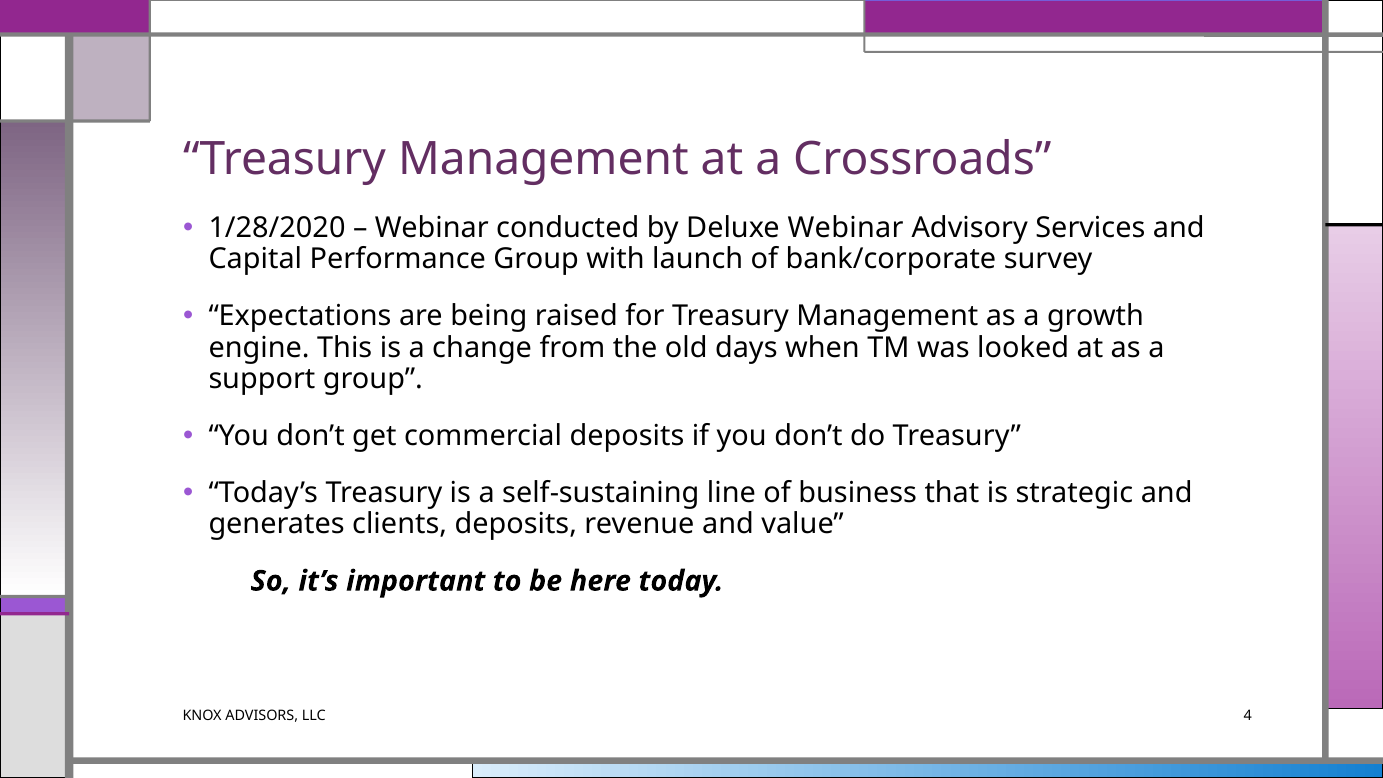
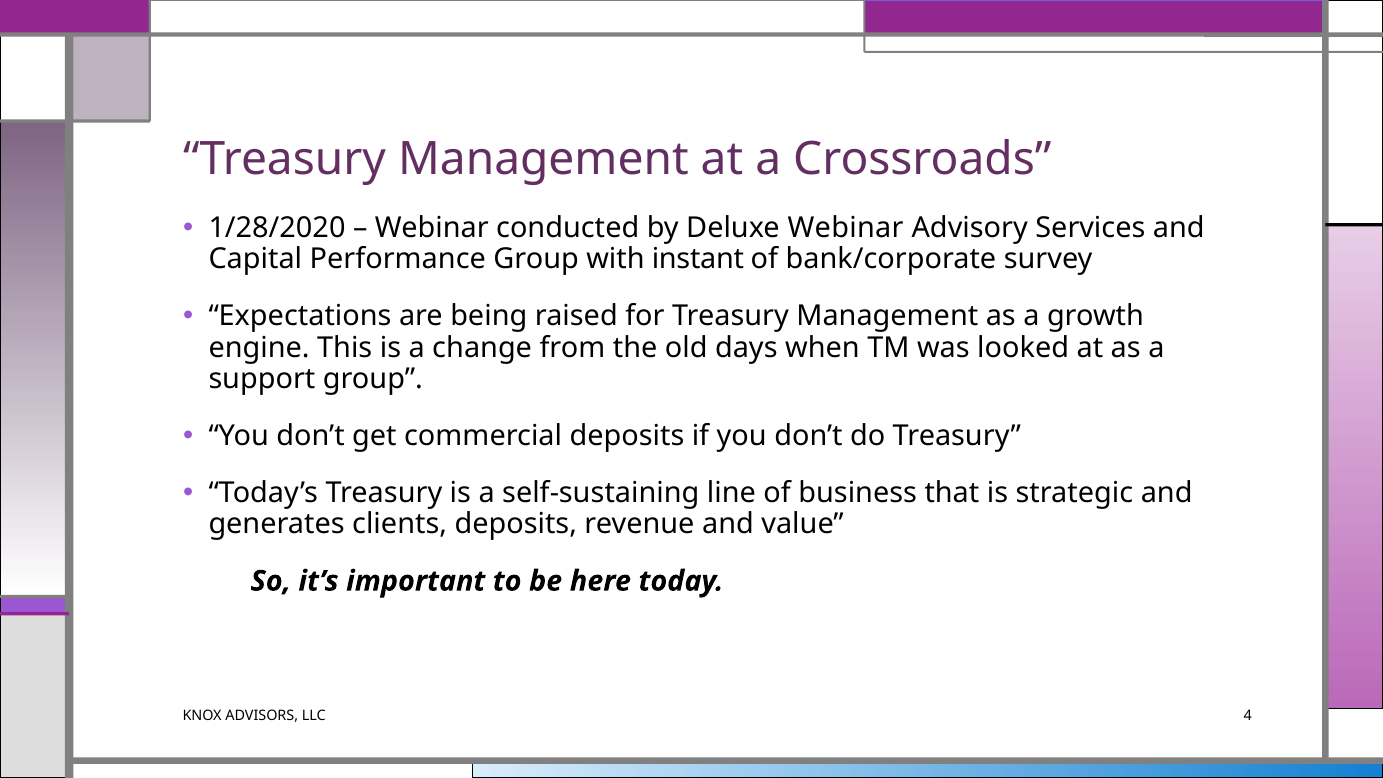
launch: launch -> instant (698, 259)
